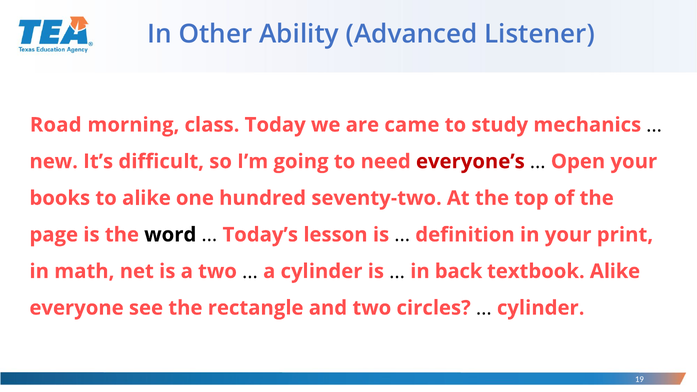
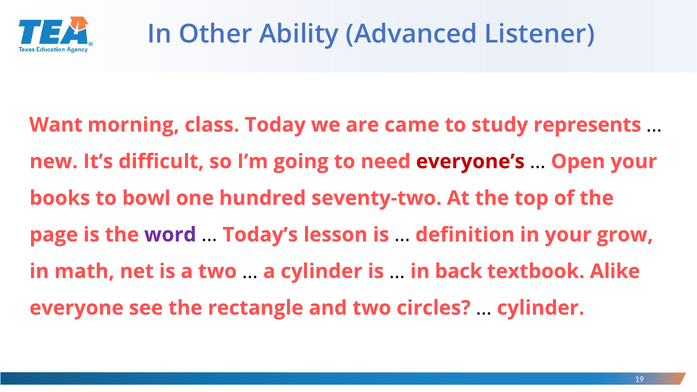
Road: Road -> Want (56, 125)
mechanics: mechanics -> represents (587, 125)
to alike: alike -> bowl (146, 198)
word colour: black -> purple (170, 235)
print: print -> grow (625, 235)
